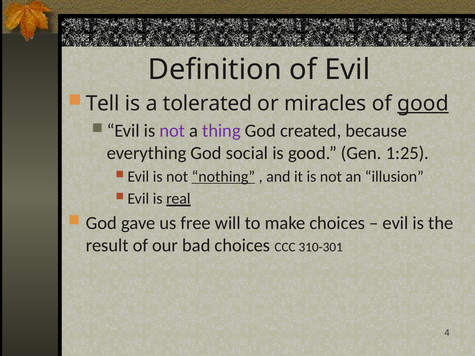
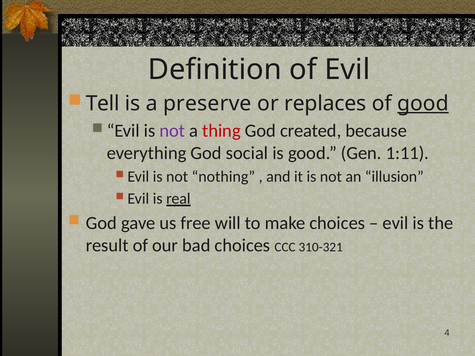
tolerated: tolerated -> preserve (207, 104)
miracles: miracles -> replaces (325, 104)
thing colour: purple -> red (221, 131)
1:25: 1:25 -> 1:11 (407, 153)
nothing underline: present -> none (223, 177)
310-301: 310-301 -> 310-321 (321, 247)
